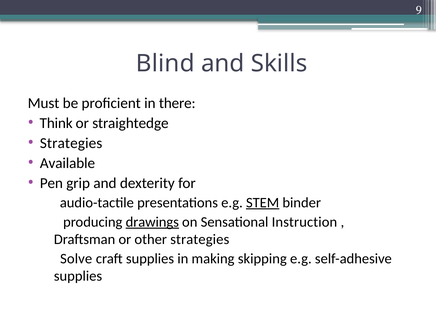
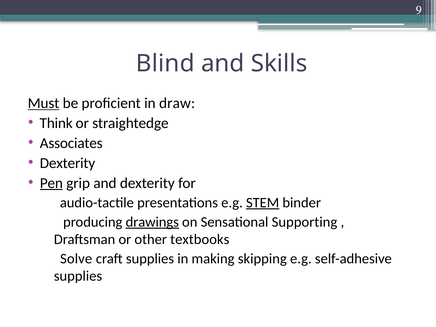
Must underline: none -> present (44, 103)
there: there -> draw (177, 103)
Strategies: Strategies -> Associates (71, 143)
Available: Available -> Dexterity (68, 163)
Pen underline: none -> present (51, 183)
Instruction: Instruction -> Supporting (304, 222)
other strategies: strategies -> textbooks (200, 239)
